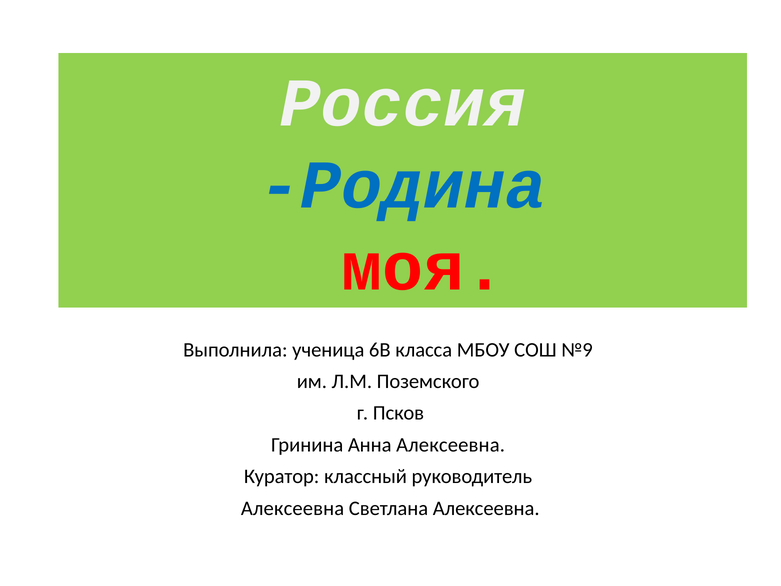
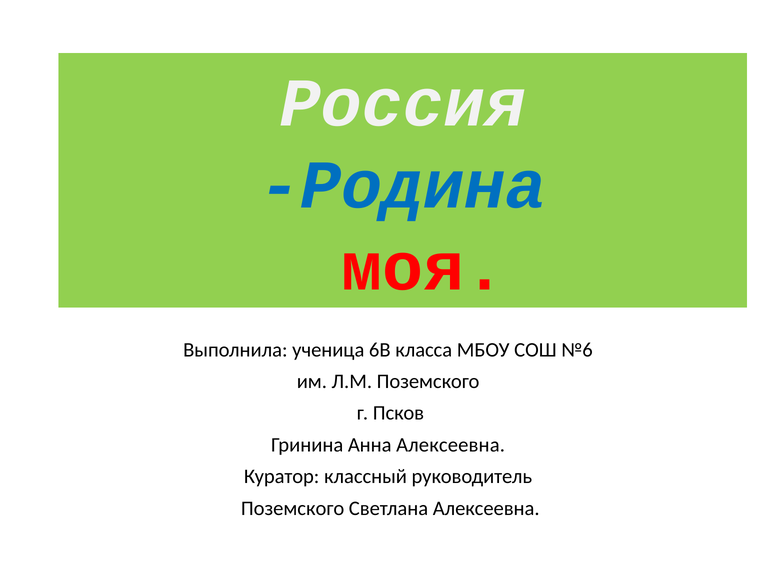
№9: №9 -> №6 (577, 350)
Алексеевна: Алексеевна -> Поземского (293, 508)
